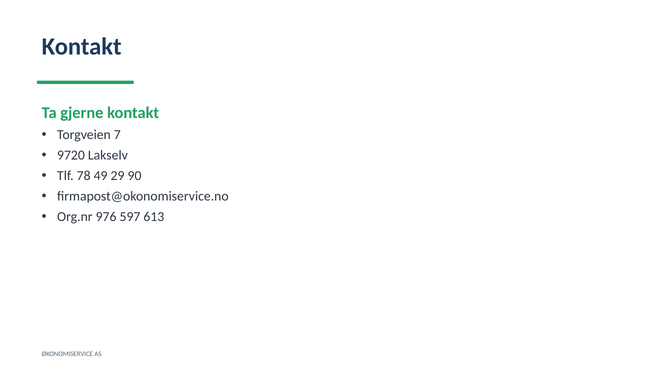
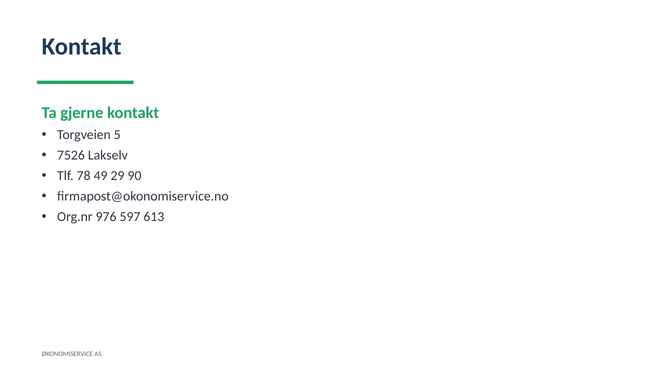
7: 7 -> 5 (117, 135)
9720: 9720 -> 7526 (71, 155)
